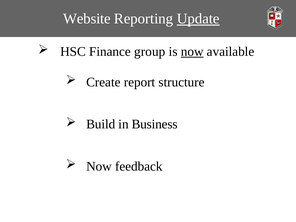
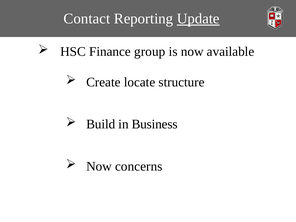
Website: Website -> Contact (87, 19)
now underline: present -> none (192, 52)
report: report -> locate (140, 82)
feedback: feedback -> concerns (139, 166)
